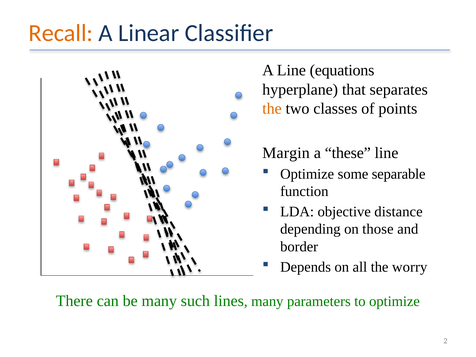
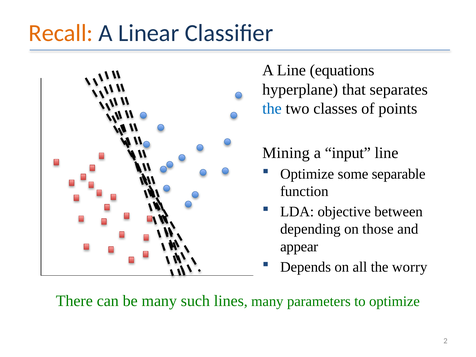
the colour: orange -> blue (272, 108)
Margin: Margin -> Mining (286, 153)
these: these -> input (348, 153)
distance: distance -> between (399, 212)
border: border -> appear (299, 247)
